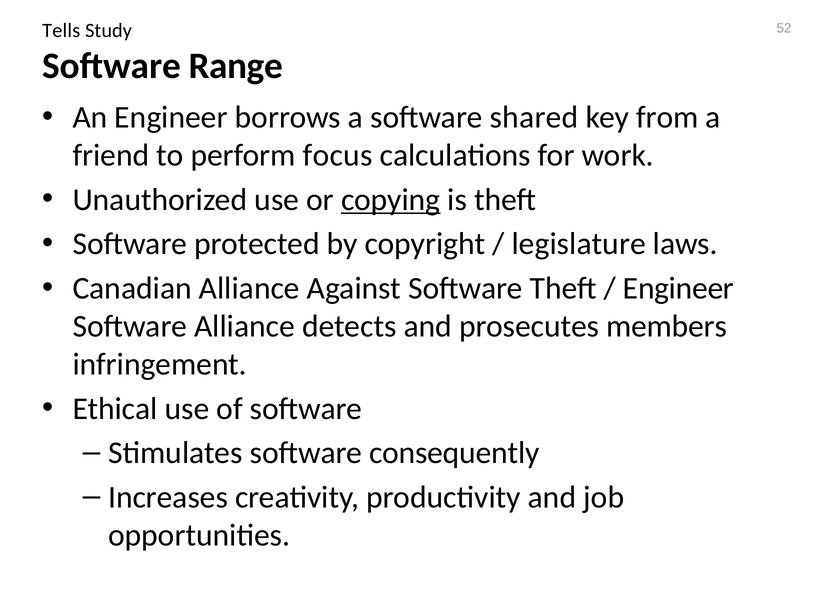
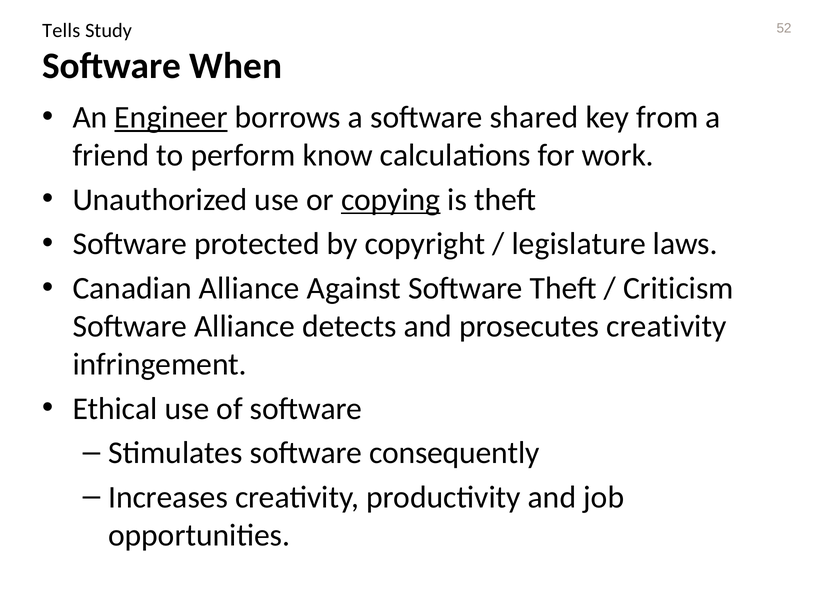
Range: Range -> When (236, 66)
Engineer underline: none -> present (171, 117)
focus: focus -> know (338, 155)
Engineer: Engineer -> Criticism (678, 289)
prosecutes members: members -> creativity (667, 327)
